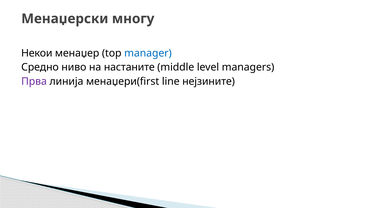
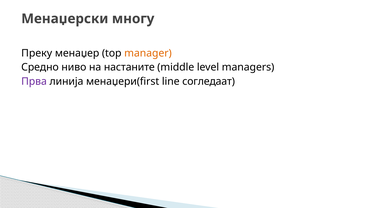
Некои: Некои -> Преку (37, 53)
manager colour: blue -> orange (148, 53)
нејзините: нејзините -> согледаат (209, 81)
